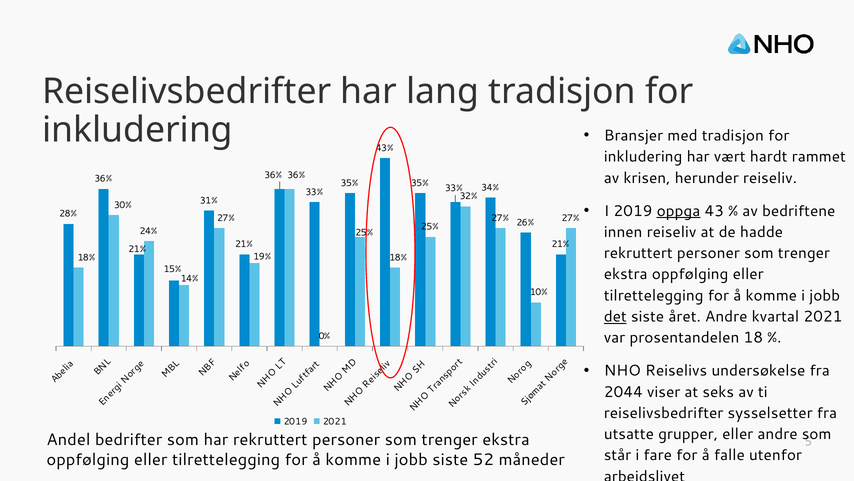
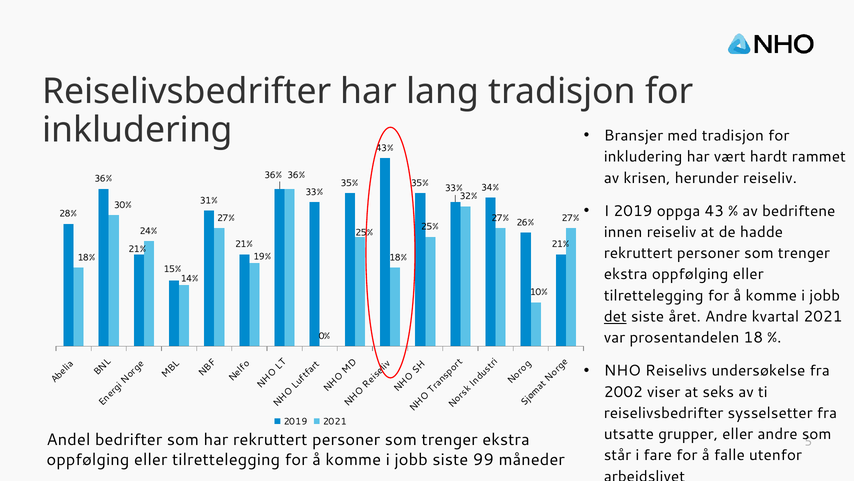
oppga underline: present -> none (678, 211)
2044: 2044 -> 2002 (623, 392)
52: 52 -> 99 (483, 459)
